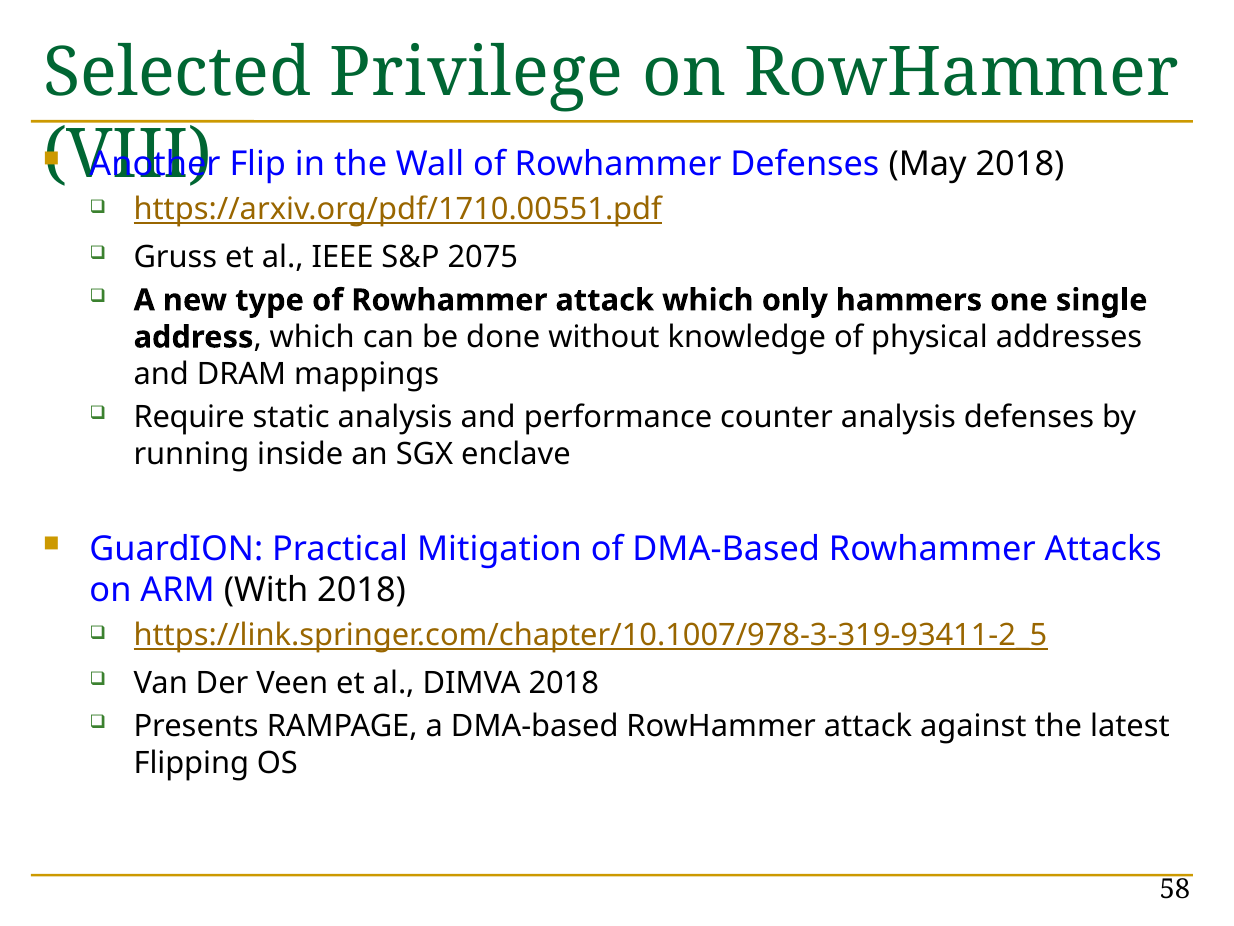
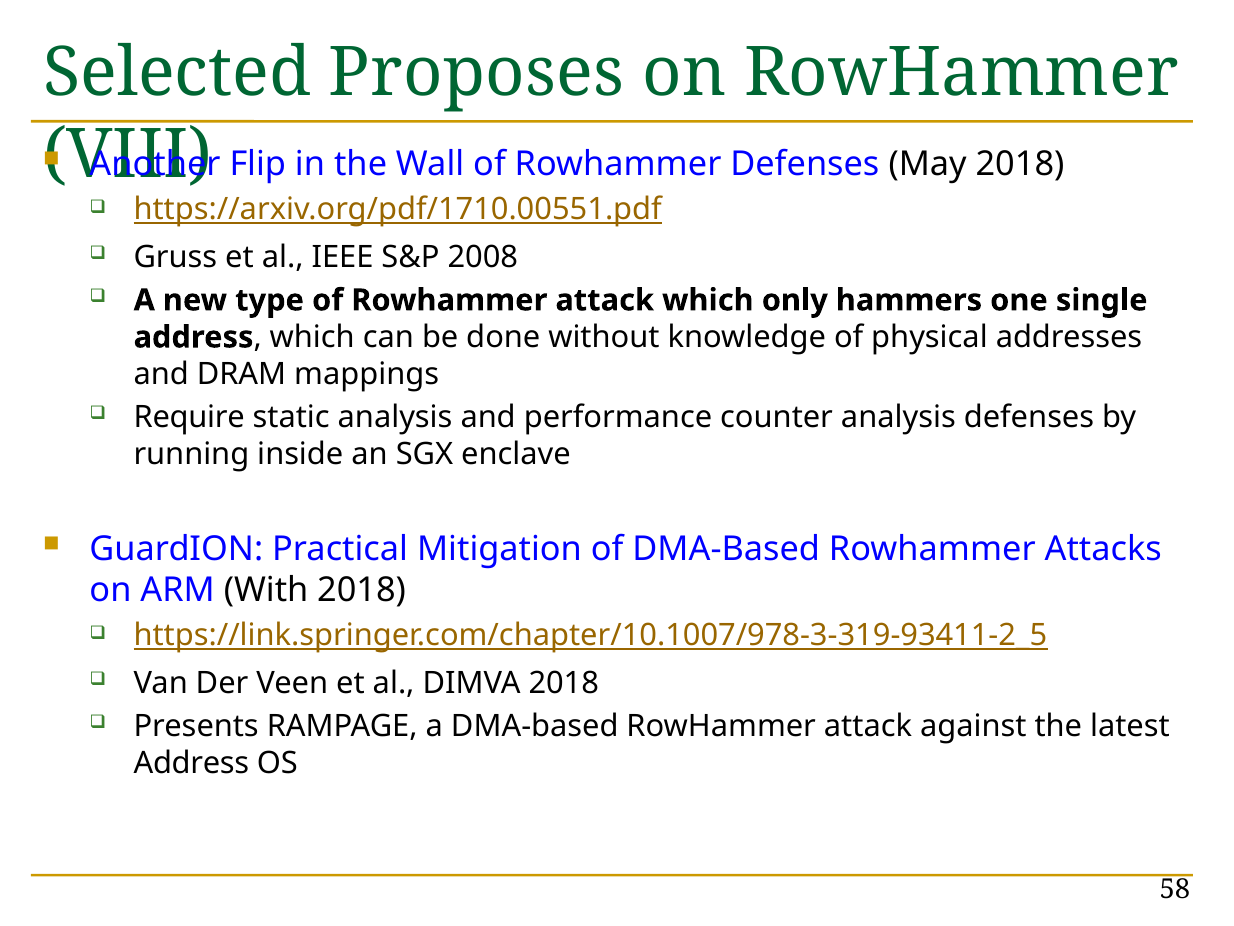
Privilege: Privilege -> Proposes (477, 73)
2075: 2075 -> 2008 (483, 257)
Flipping: Flipping -> Address (191, 763)
